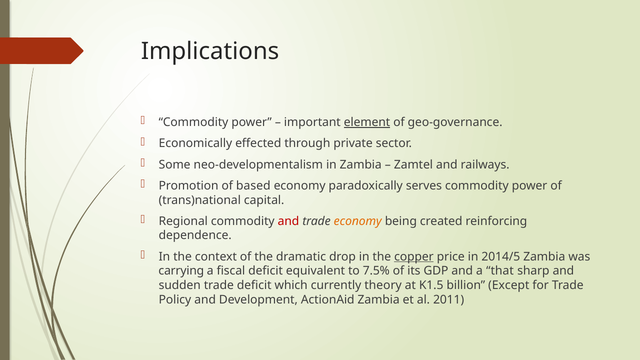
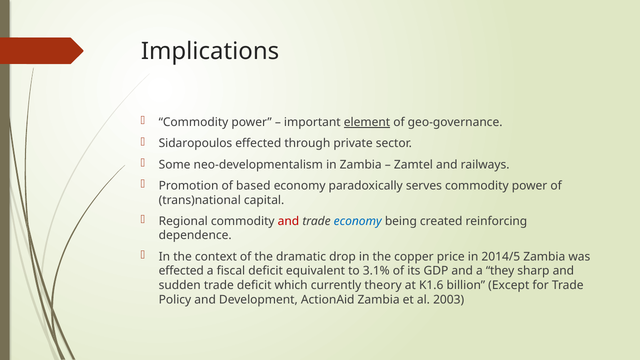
Economically: Economically -> Sidaropoulos (195, 144)
economy colour: orange -> blue (358, 221)
copper underline: present -> none (414, 257)
carrying: carrying -> effected (181, 271)
7.5%: 7.5% -> 3.1% (376, 271)
that: that -> they (500, 271)
K1.5: K1.5 -> K1.6 (431, 285)
2011: 2011 -> 2003 (449, 300)
